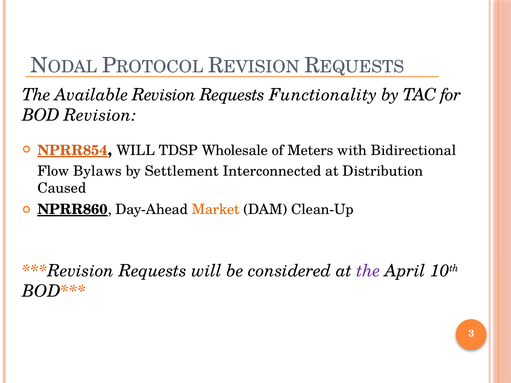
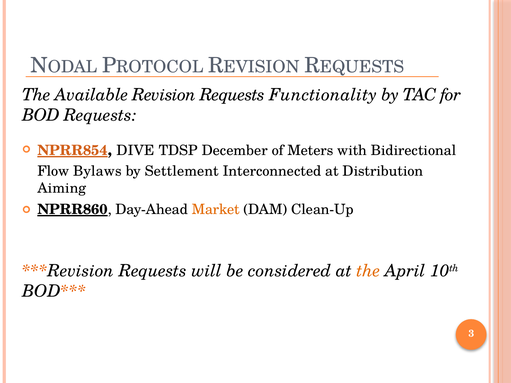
BOD Revision: Revision -> Requests (100, 115)
NPRR854 WILL: WILL -> DIVE (136, 151)
Wholesale: Wholesale -> December (235, 151)
Caused: Caused -> Aiming (62, 188)
the colour: purple -> orange (368, 271)
